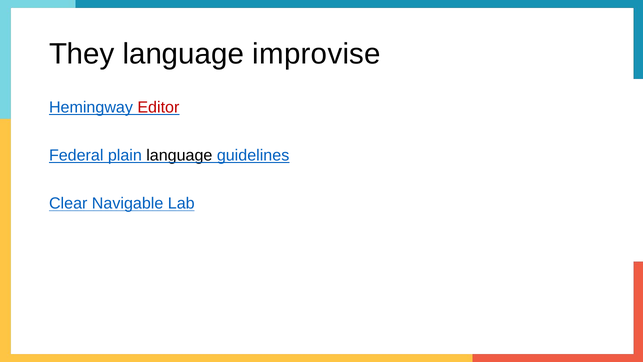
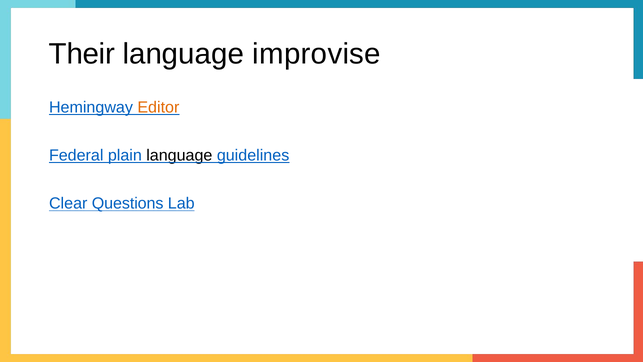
They: They -> Their (82, 54)
Editor colour: red -> orange (158, 107)
Navigable: Navigable -> Questions (128, 204)
